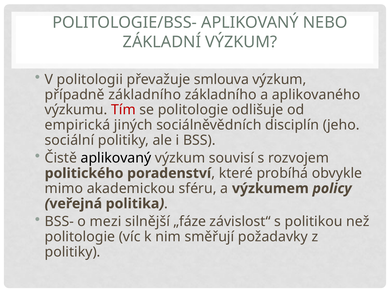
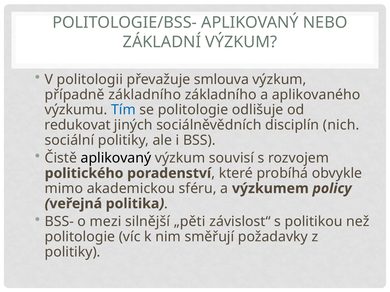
Tím colour: red -> blue (123, 110)
empirická: empirická -> redukovat (78, 125)
jeho: jeho -> nich (341, 125)
„fáze: „fáze -> „pěti (190, 222)
